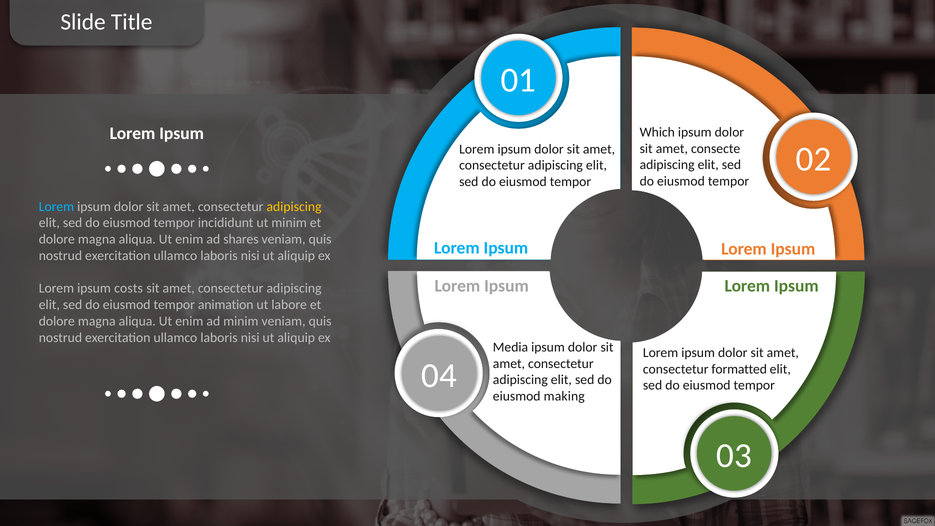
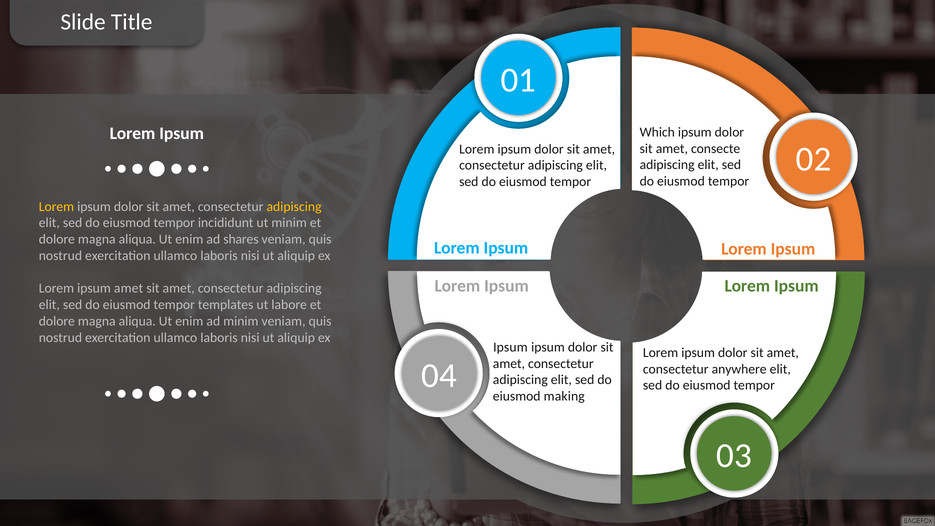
Lorem colour: light blue -> yellow (56, 207)
ipsum costs: costs -> amet (129, 288)
animation: animation -> templates (226, 305)
Media: Media -> Ipsum (510, 347)
formatted: formatted -> anywhere (739, 369)
